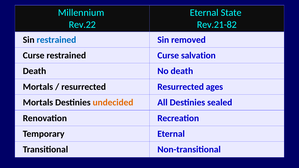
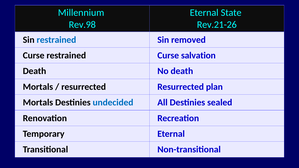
Rev.22: Rev.22 -> Rev.98 (82, 25)
Rev.21-82: Rev.21-82 -> Rev.21-26 (217, 25)
ages: ages -> plan (214, 87)
undecided colour: orange -> blue (113, 103)
